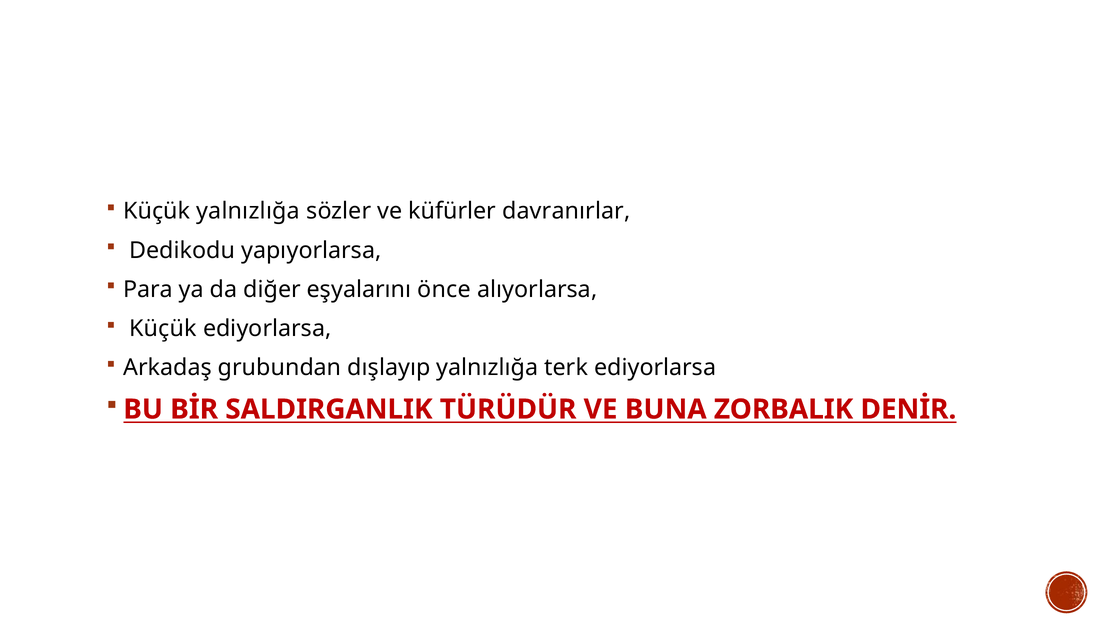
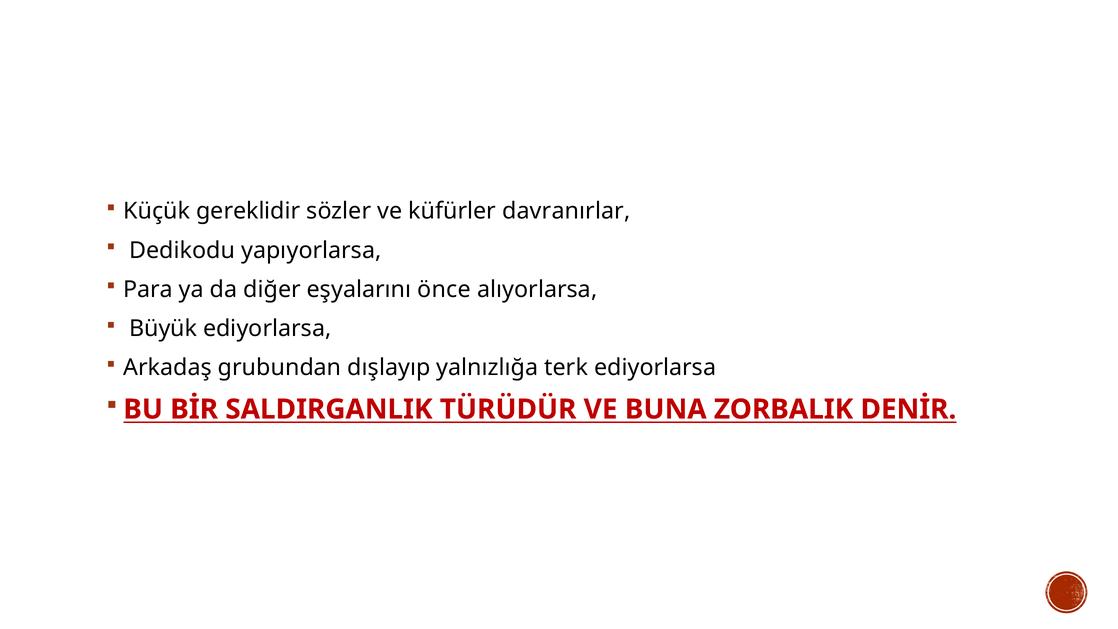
Küçük yalnızlığa: yalnızlığa -> gereklidir (248, 211)
Küçük: Küçük -> Büyük (163, 329)
